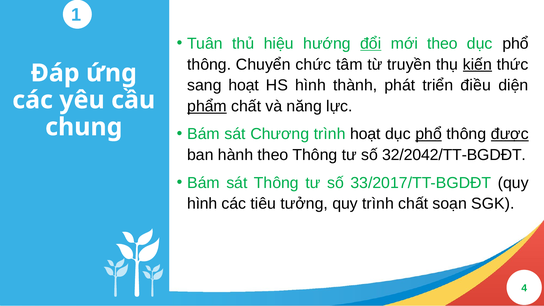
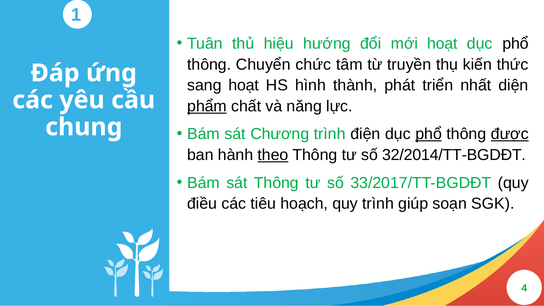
đổi underline: present -> none (371, 44)
mới theo: theo -> hoạt (443, 44)
kiến underline: present -> none (477, 64)
điều: điều -> nhất (476, 85)
trình hoạt: hoạt -> điện (365, 134)
theo underline: none -> present (273, 155)
32/2042/TT-BGDĐT: 32/2042/TT-BGDĐT -> 32/2014/TT-BGDĐT (454, 155)
hình: hình -> điều (202, 204)
tưởng: tưởng -> hoạch (304, 204)
trình chất: chất -> giúp (413, 204)
